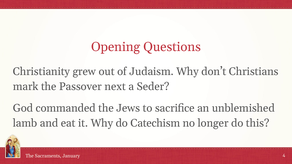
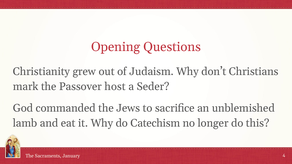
next: next -> host (115, 87)
